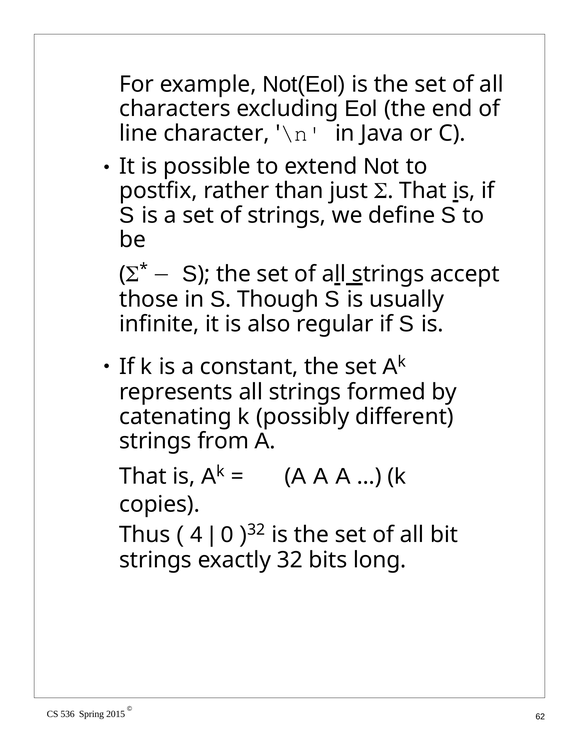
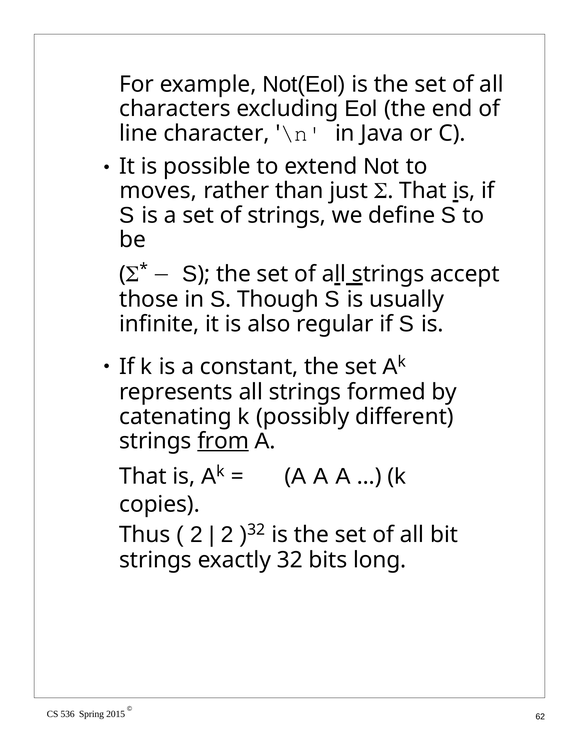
postfix: postfix -> moves (158, 191)
from underline: none -> present (223, 441)
4: 4 -> 2 (196, 535)
0: 0 -> 2 (227, 535)
